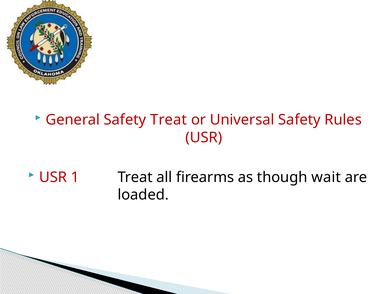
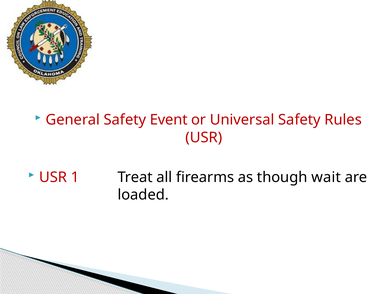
Safety Treat: Treat -> Event (169, 120)
